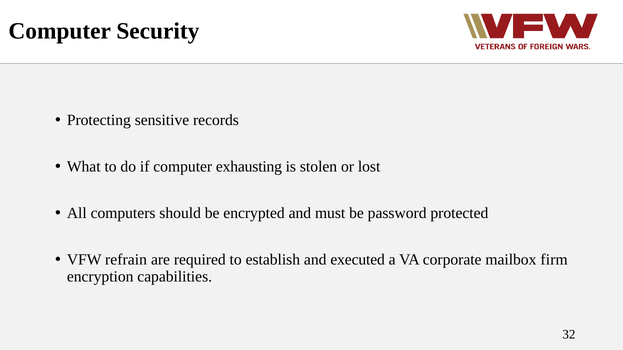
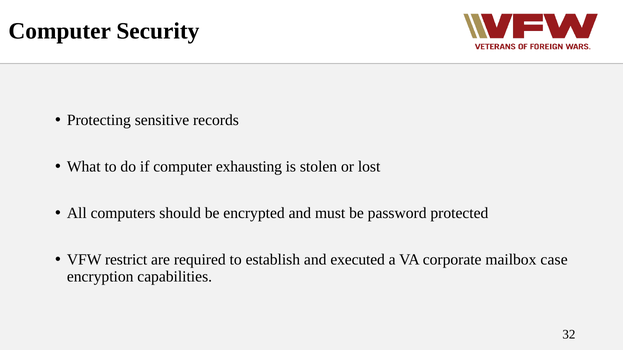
refrain: refrain -> restrict (126, 260)
firm: firm -> case (554, 260)
